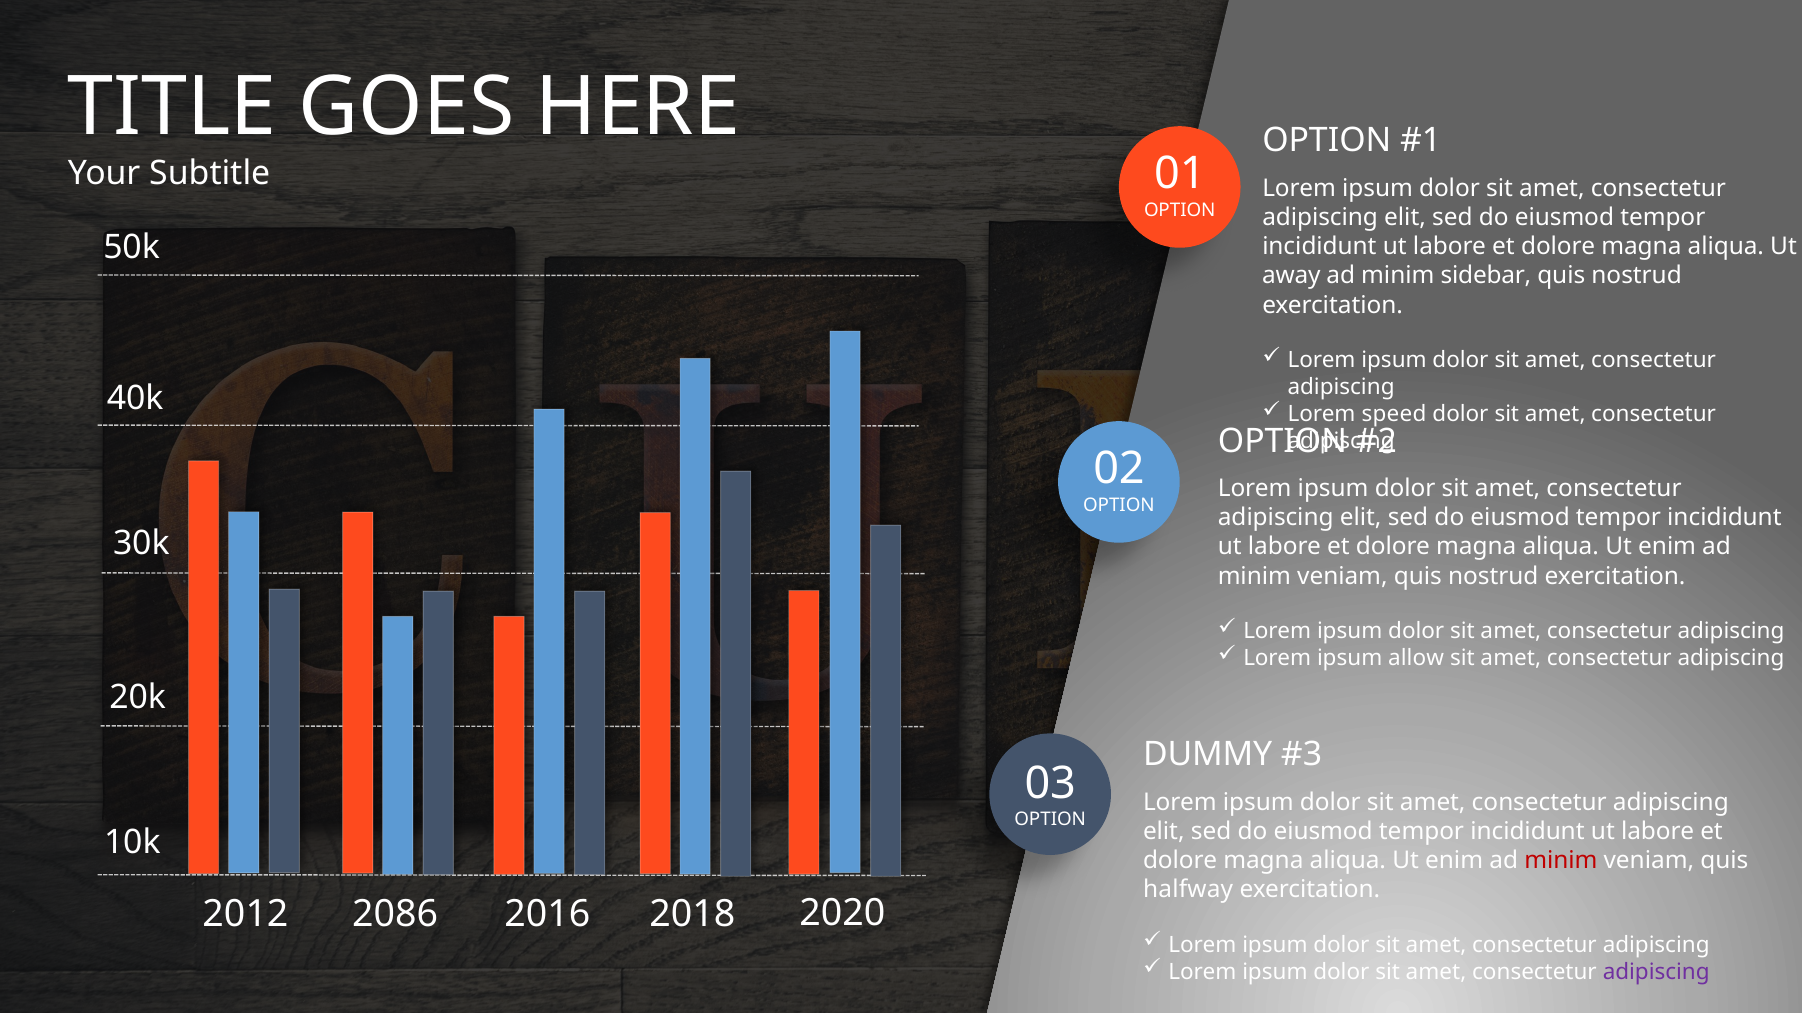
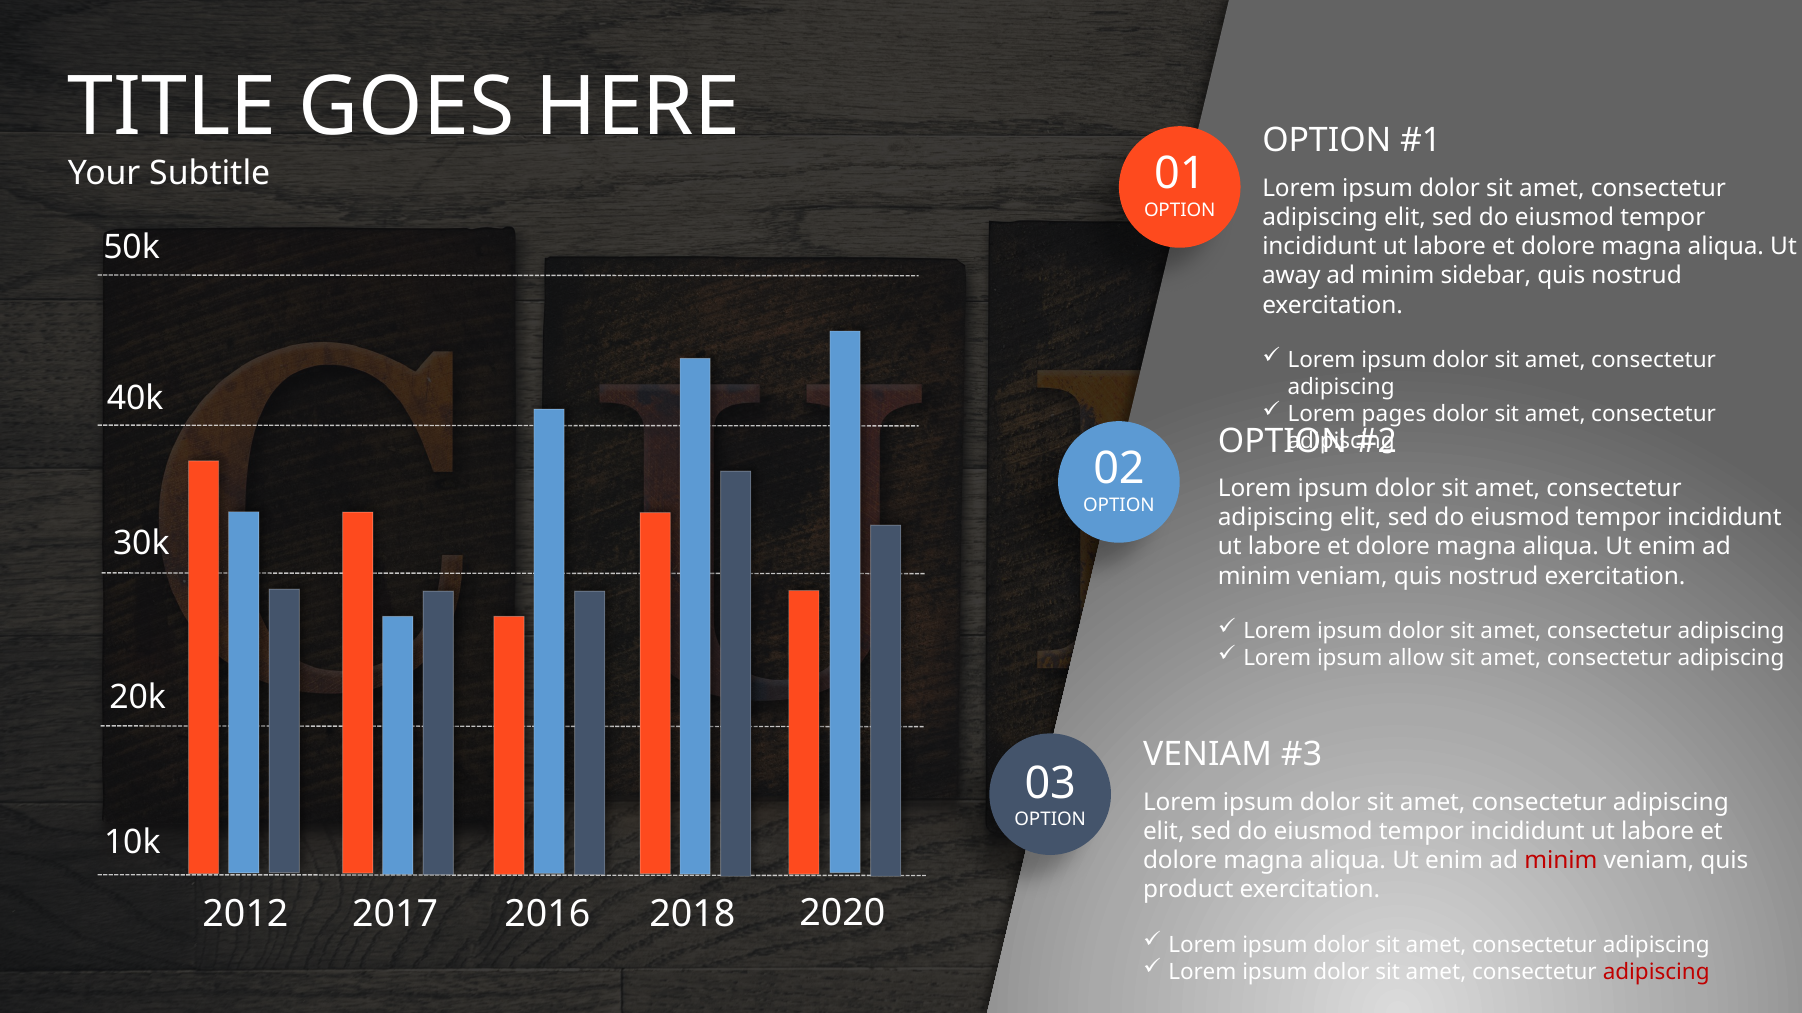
speed: speed -> pages (1394, 415)
DUMMY: DUMMY -> VENIAM (1208, 755)
halfway: halfway -> product (1188, 890)
2086: 2086 -> 2017 (395, 914)
adipiscing colour: purple -> red (1656, 973)
